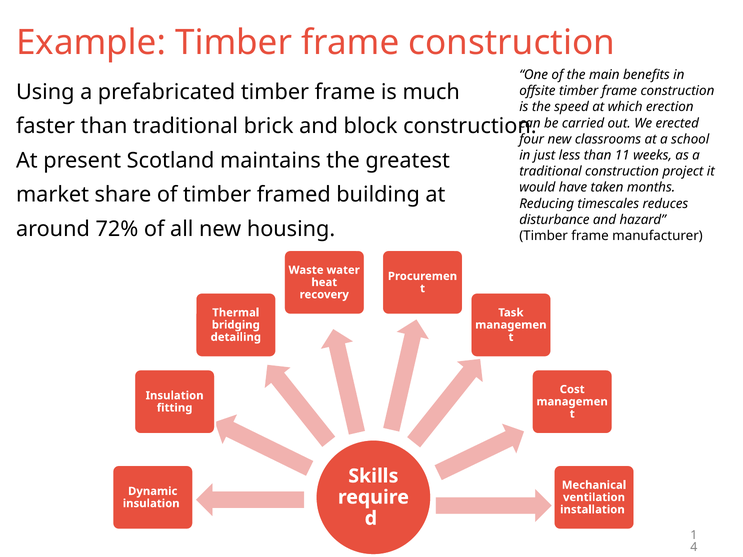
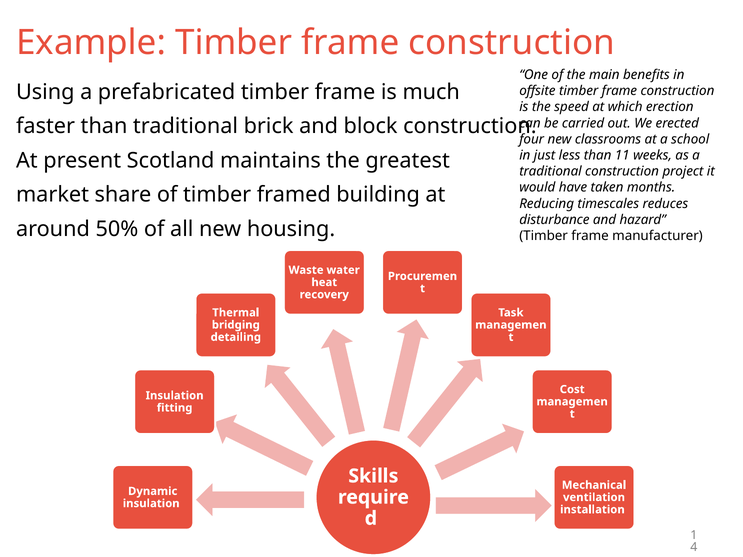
72%: 72% -> 50% (117, 229)
